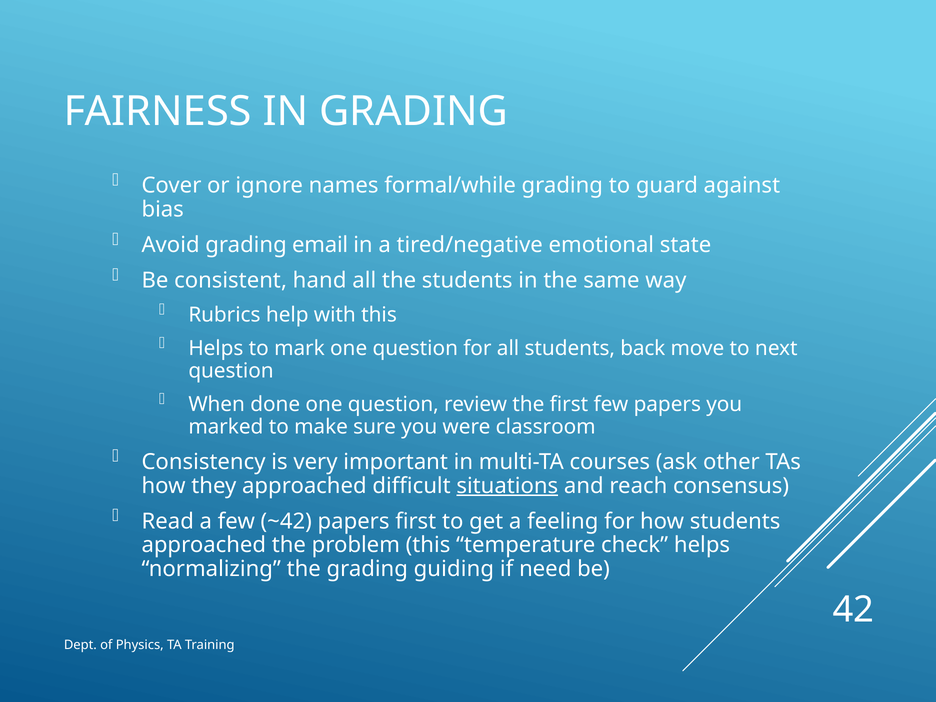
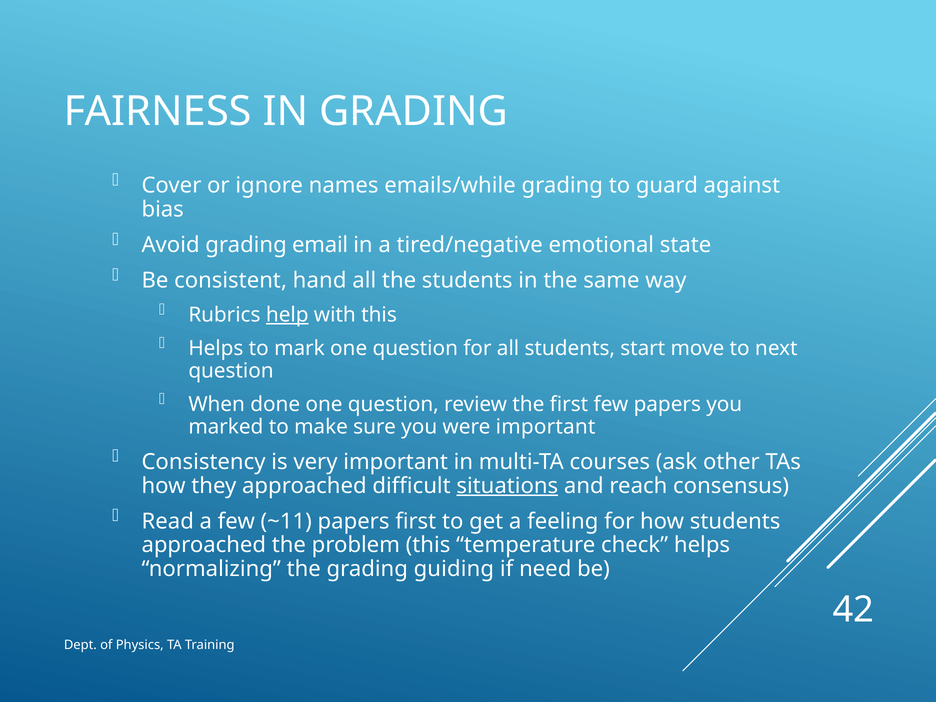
formal/while: formal/while -> emails/while (450, 186)
help underline: none -> present (287, 315)
back: back -> start (643, 348)
were classroom: classroom -> important (546, 427)
~42: ~42 -> ~11 (286, 521)
